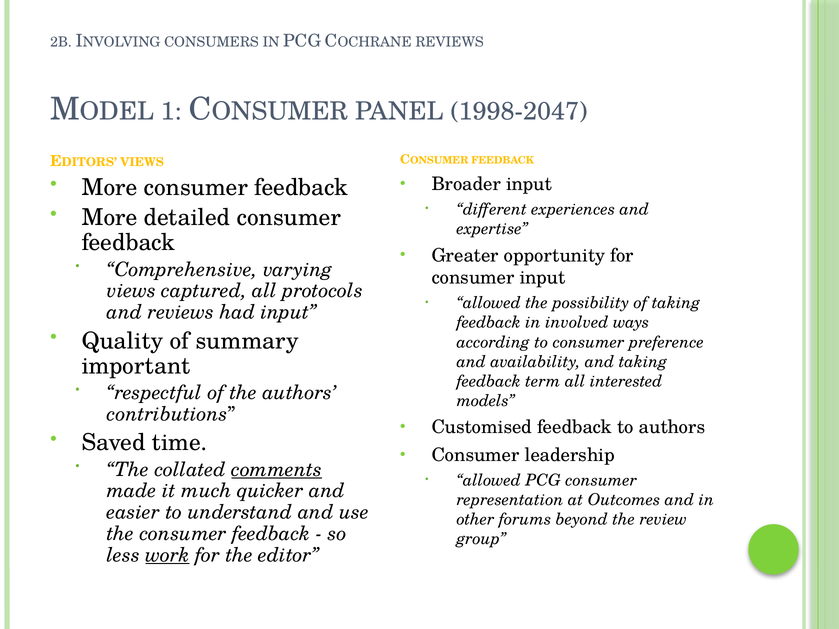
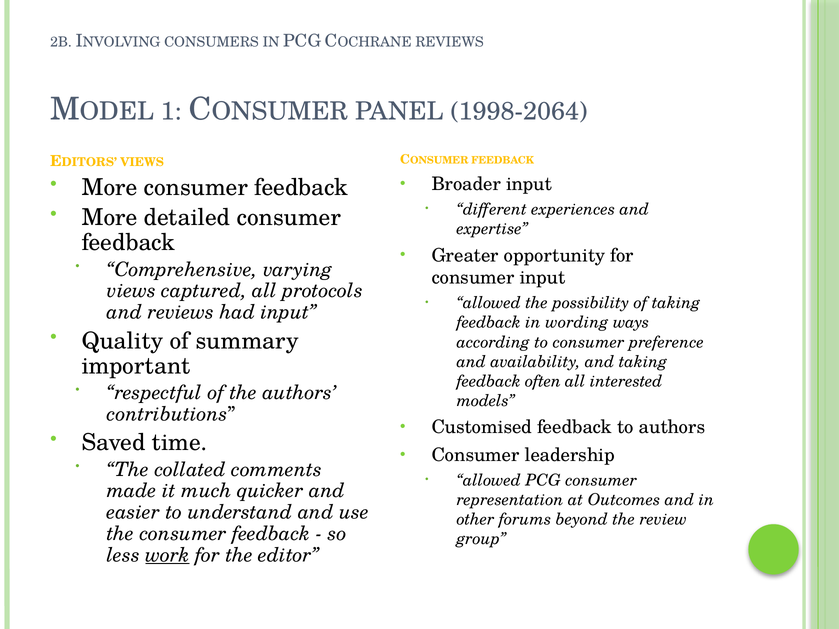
1998-2047: 1998-2047 -> 1998-2064 (519, 111)
involved: involved -> wording (577, 323)
term: term -> often (543, 381)
comments underline: present -> none (277, 470)
